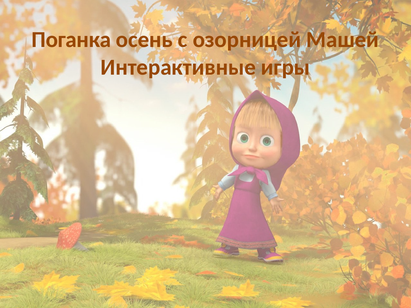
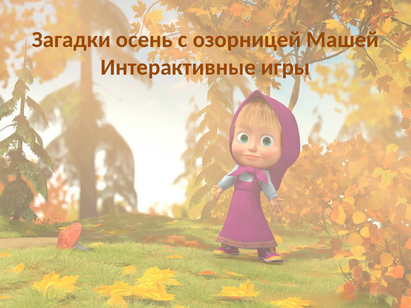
Поганка: Поганка -> Загадки (71, 40)
